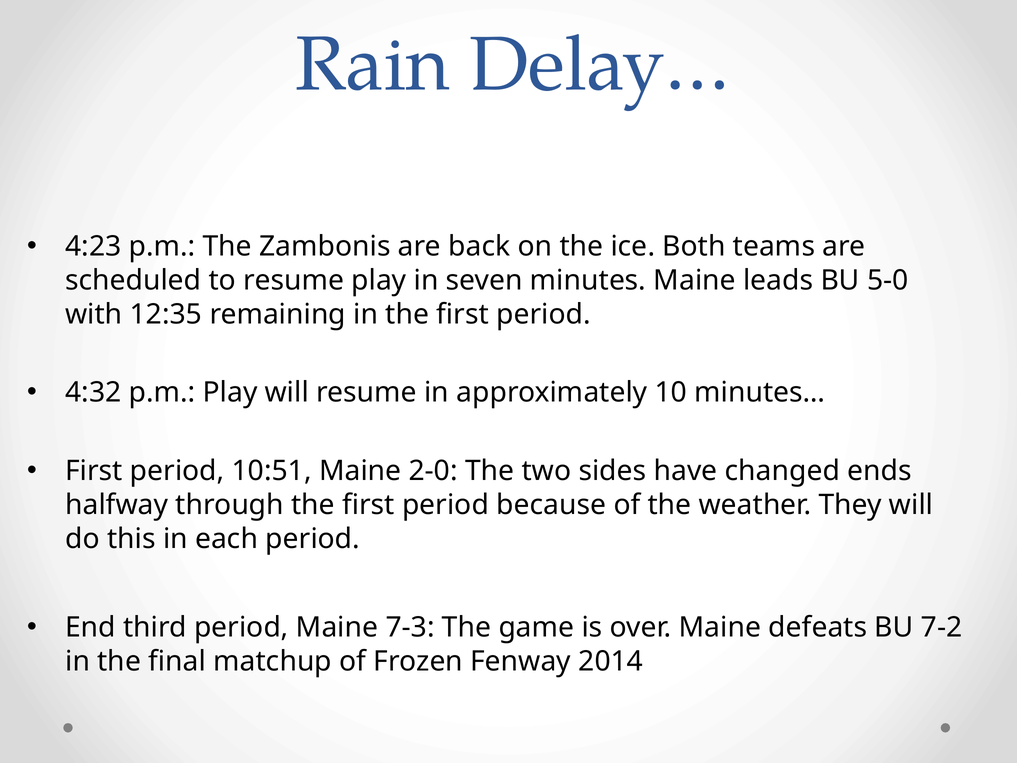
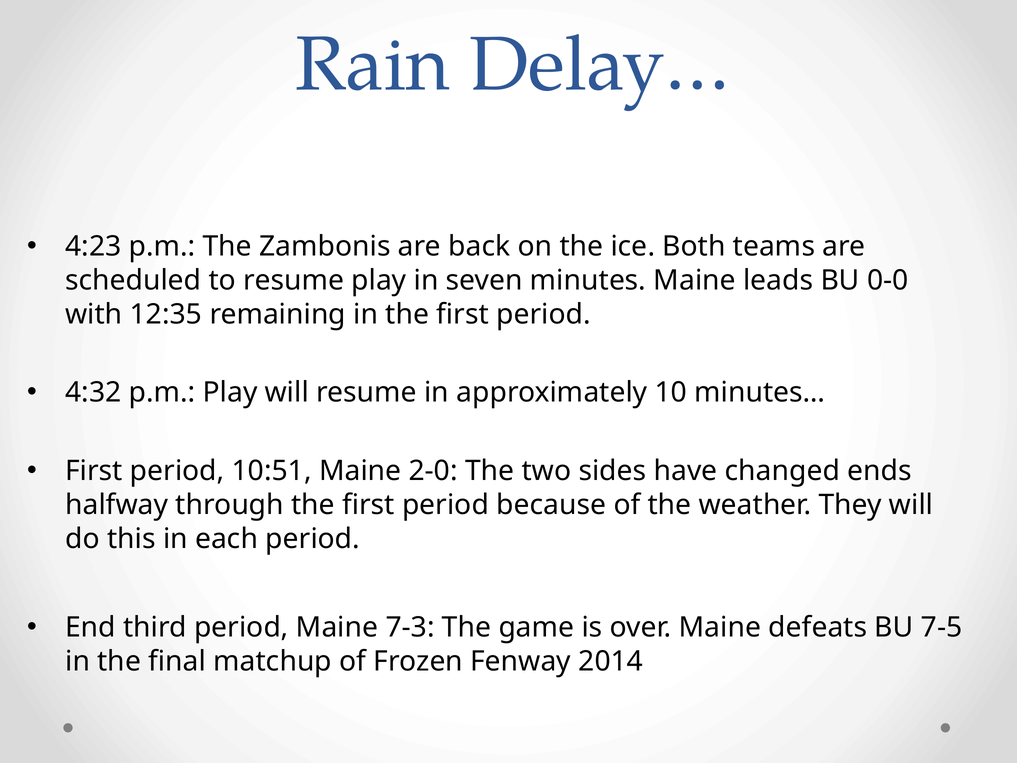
5-0: 5-0 -> 0-0 (888, 280)
7-2: 7-2 -> 7-5 (942, 627)
